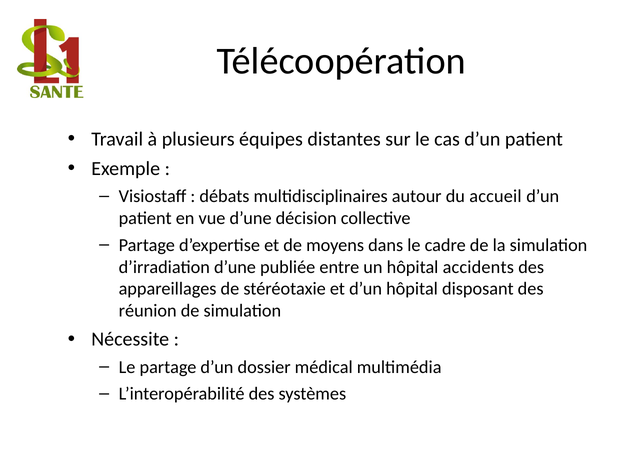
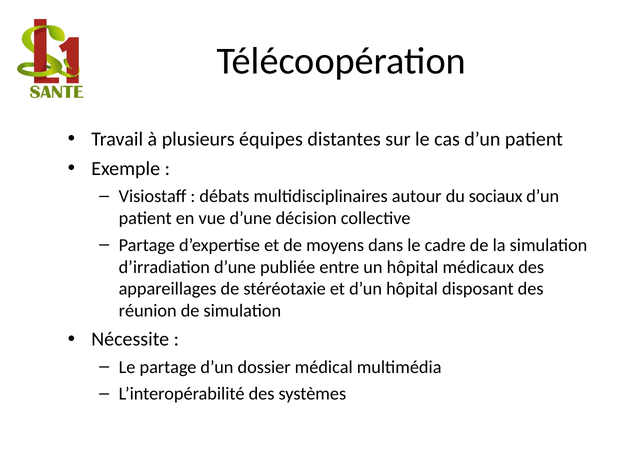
accueil: accueil -> sociaux (496, 197)
accidents: accidents -> médicaux (478, 267)
